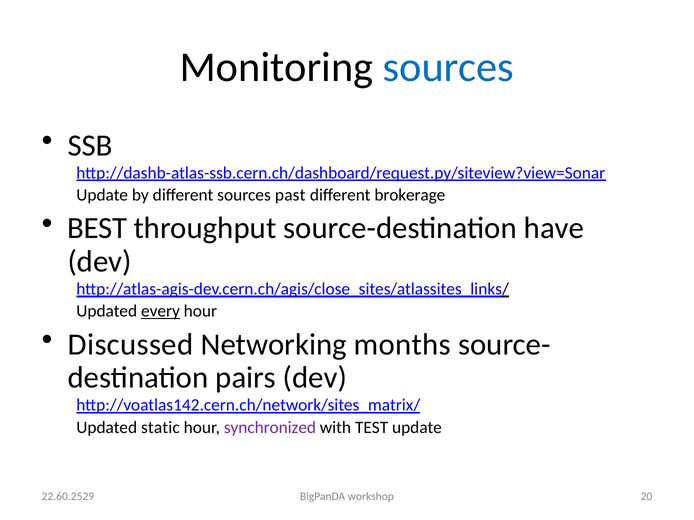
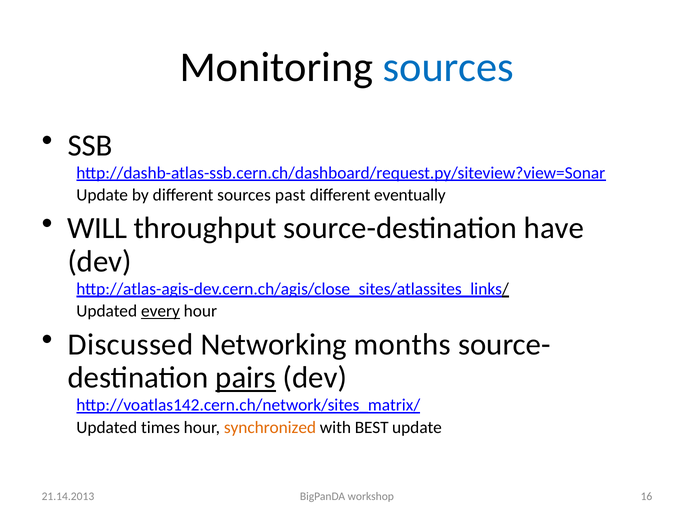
brokerage: brokerage -> eventually (410, 195)
BEST: BEST -> WILL (97, 229)
pairs underline: none -> present (246, 378)
static: static -> times (160, 428)
synchronized colour: purple -> orange (270, 428)
TEST: TEST -> BEST (372, 428)
20: 20 -> 16 (646, 497)
22.60.2529: 22.60.2529 -> 21.14.2013 (68, 497)
